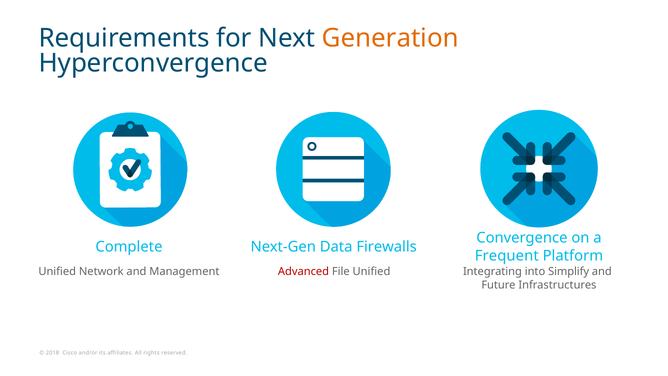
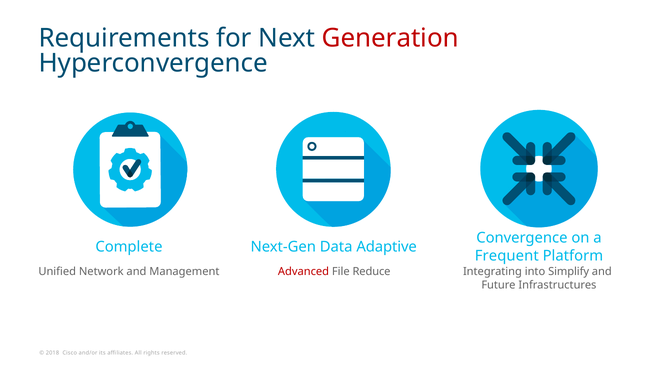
Generation colour: orange -> red (390, 38)
Firewalls: Firewalls -> Adaptive (387, 247)
File Unified: Unified -> Reduce (372, 271)
